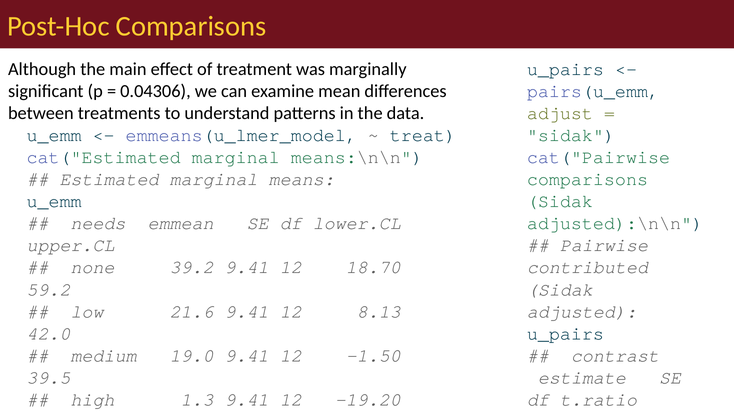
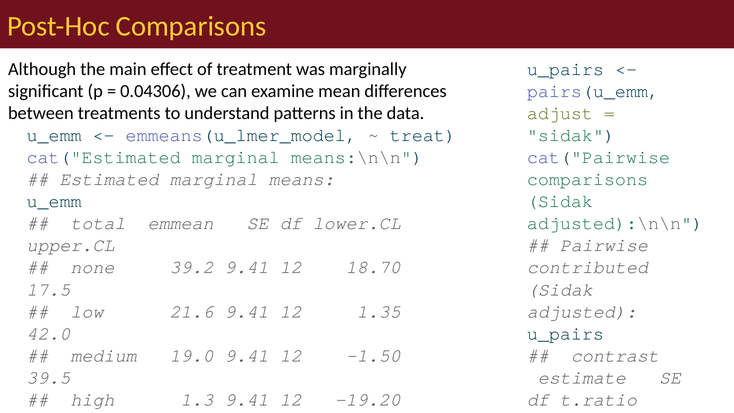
needs: needs -> total (98, 223)
59.2: 59.2 -> 17.5 (49, 289)
8.13: 8.13 -> 1.35 (379, 311)
